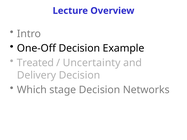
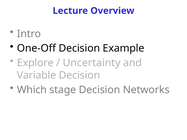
Treated: Treated -> Explore (35, 63)
Delivery: Delivery -> Variable (37, 75)
